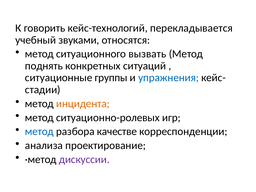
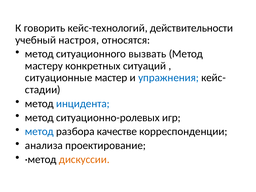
перекладывается: перекладывается -> действительности (191, 28)
звуками: звуками -> настроя (79, 40)
поднять: поднять -> мастеру (44, 66)
группы: группы -> мастер (111, 78)
инцидента colour: orange -> blue (83, 104)
дискуссии colour: purple -> orange (84, 159)
